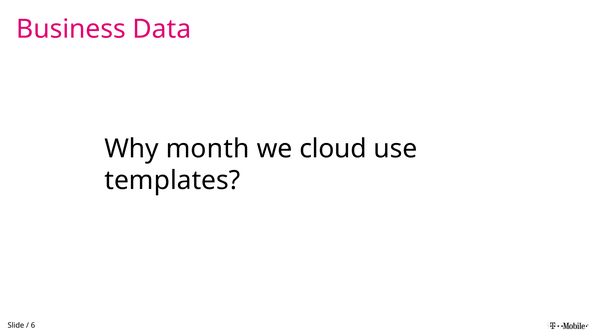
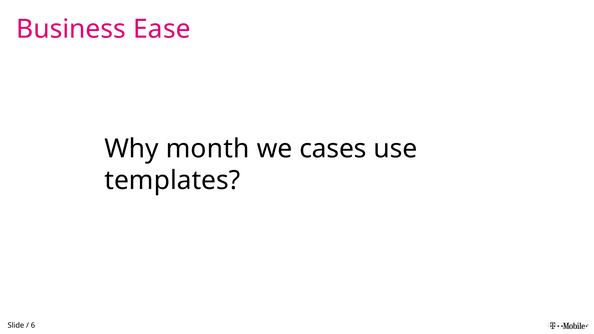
Data: Data -> Ease (162, 29)
cloud: cloud -> cases (333, 149)
